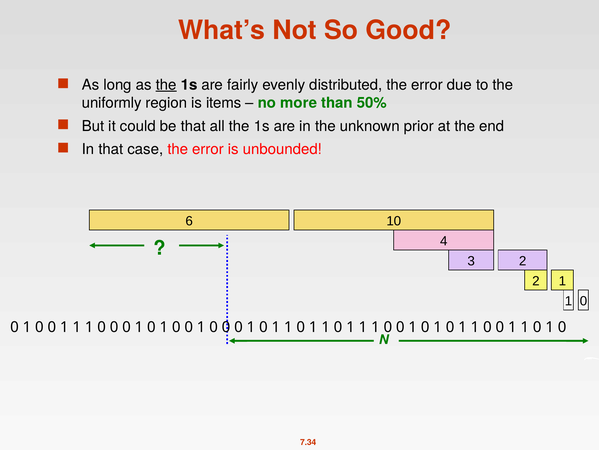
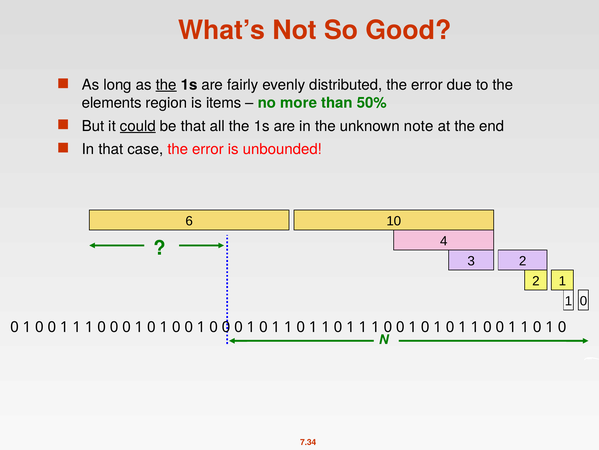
uniformly: uniformly -> elements (112, 103)
could underline: none -> present (138, 126)
prior: prior -> note (419, 126)
